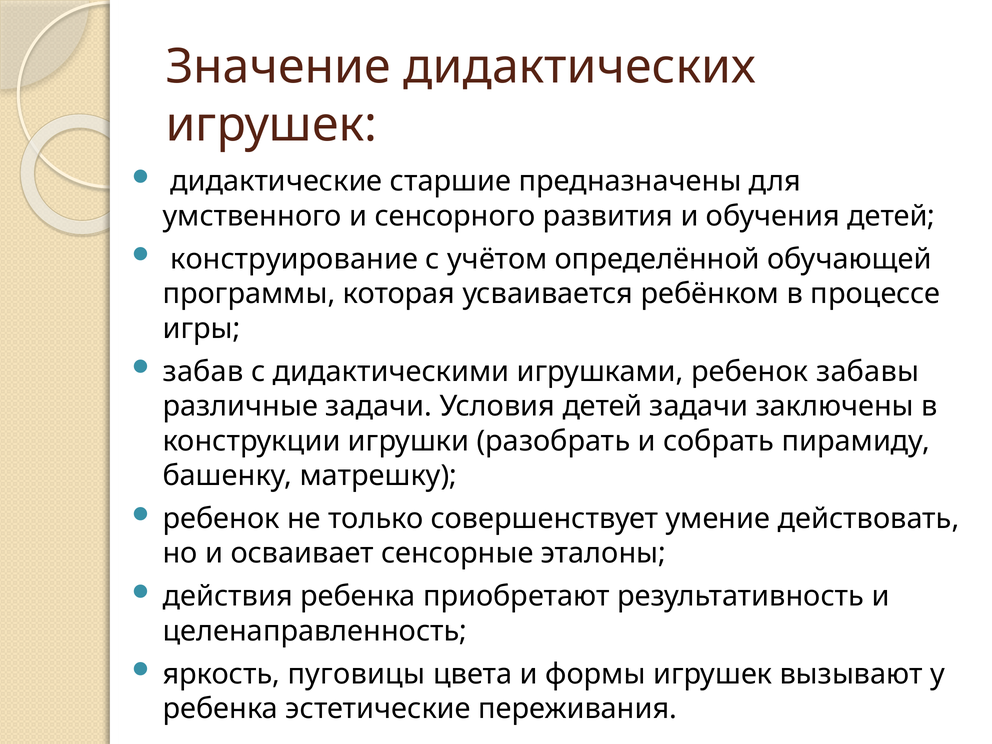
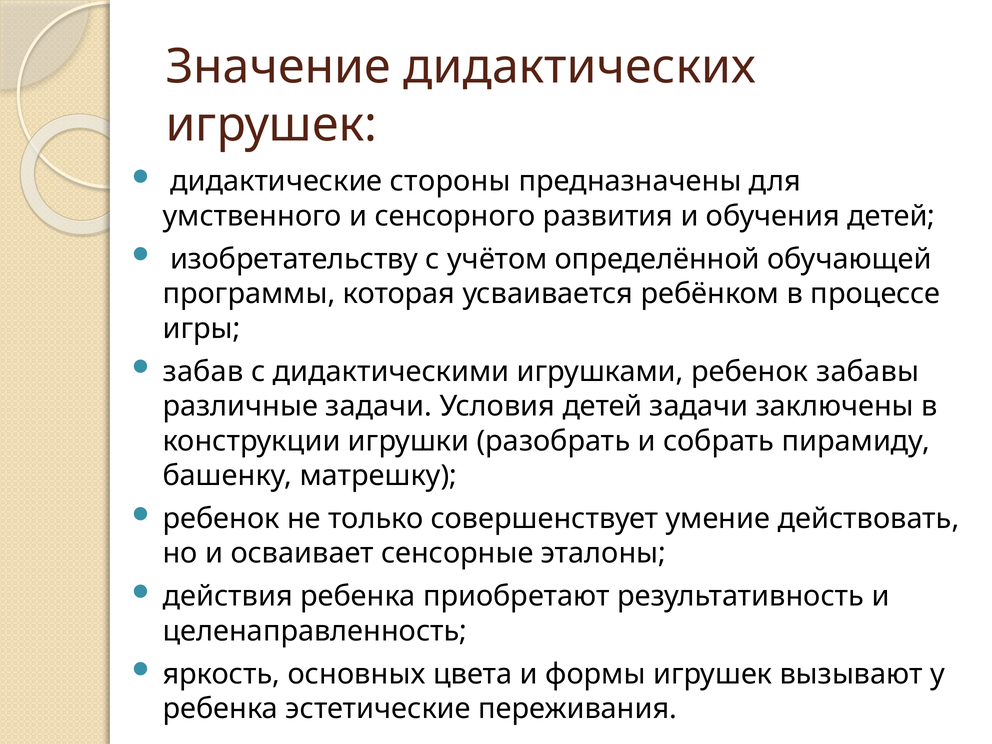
старшие: старшие -> стороны (450, 181)
конструирование: конструирование -> изобретательству (294, 259)
пуговицы: пуговицы -> основных (357, 674)
